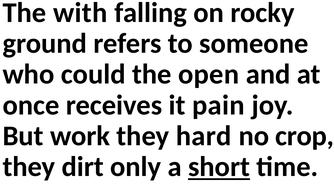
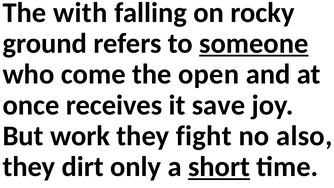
someone underline: none -> present (254, 43)
could: could -> come (93, 74)
pain: pain -> save (219, 105)
hard: hard -> fight (204, 136)
crop: crop -> also (304, 136)
